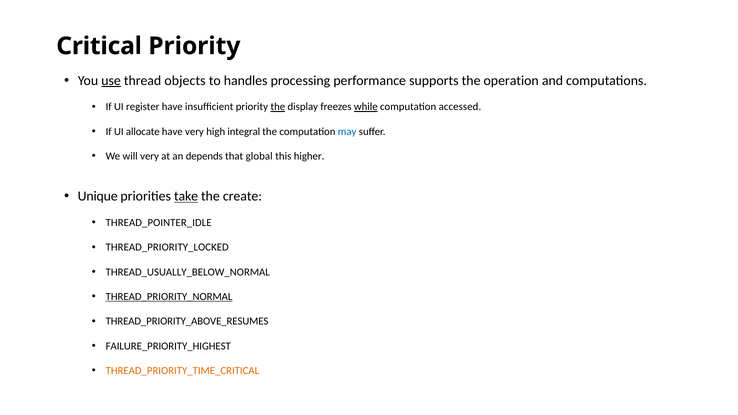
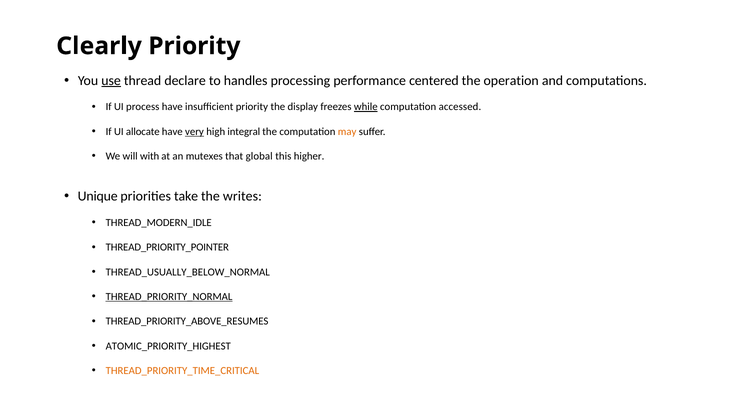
Critical: Critical -> Clearly (99, 46)
objects: objects -> declare (185, 80)
supports: supports -> centered (434, 80)
register: register -> process (143, 107)
the underline: present -> none (278, 107)
very underline: none -> present (194, 132)
may colour: blue -> orange (347, 132)
will very: very -> with (150, 156)
depends: depends -> mutexes (204, 156)
take underline: present -> none (186, 196)
create: create -> writes (242, 196)
THREAD_POINTER_IDLE: THREAD_POINTER_IDLE -> THREAD_MODERN_IDLE (159, 223)
THREAD_PRIORITY_LOCKED: THREAD_PRIORITY_LOCKED -> THREAD_PRIORITY_POINTER (167, 247)
FAILURE_PRIORITY_HIGHEST: FAILURE_PRIORITY_HIGHEST -> ATOMIC_PRIORITY_HIGHEST (168, 346)
